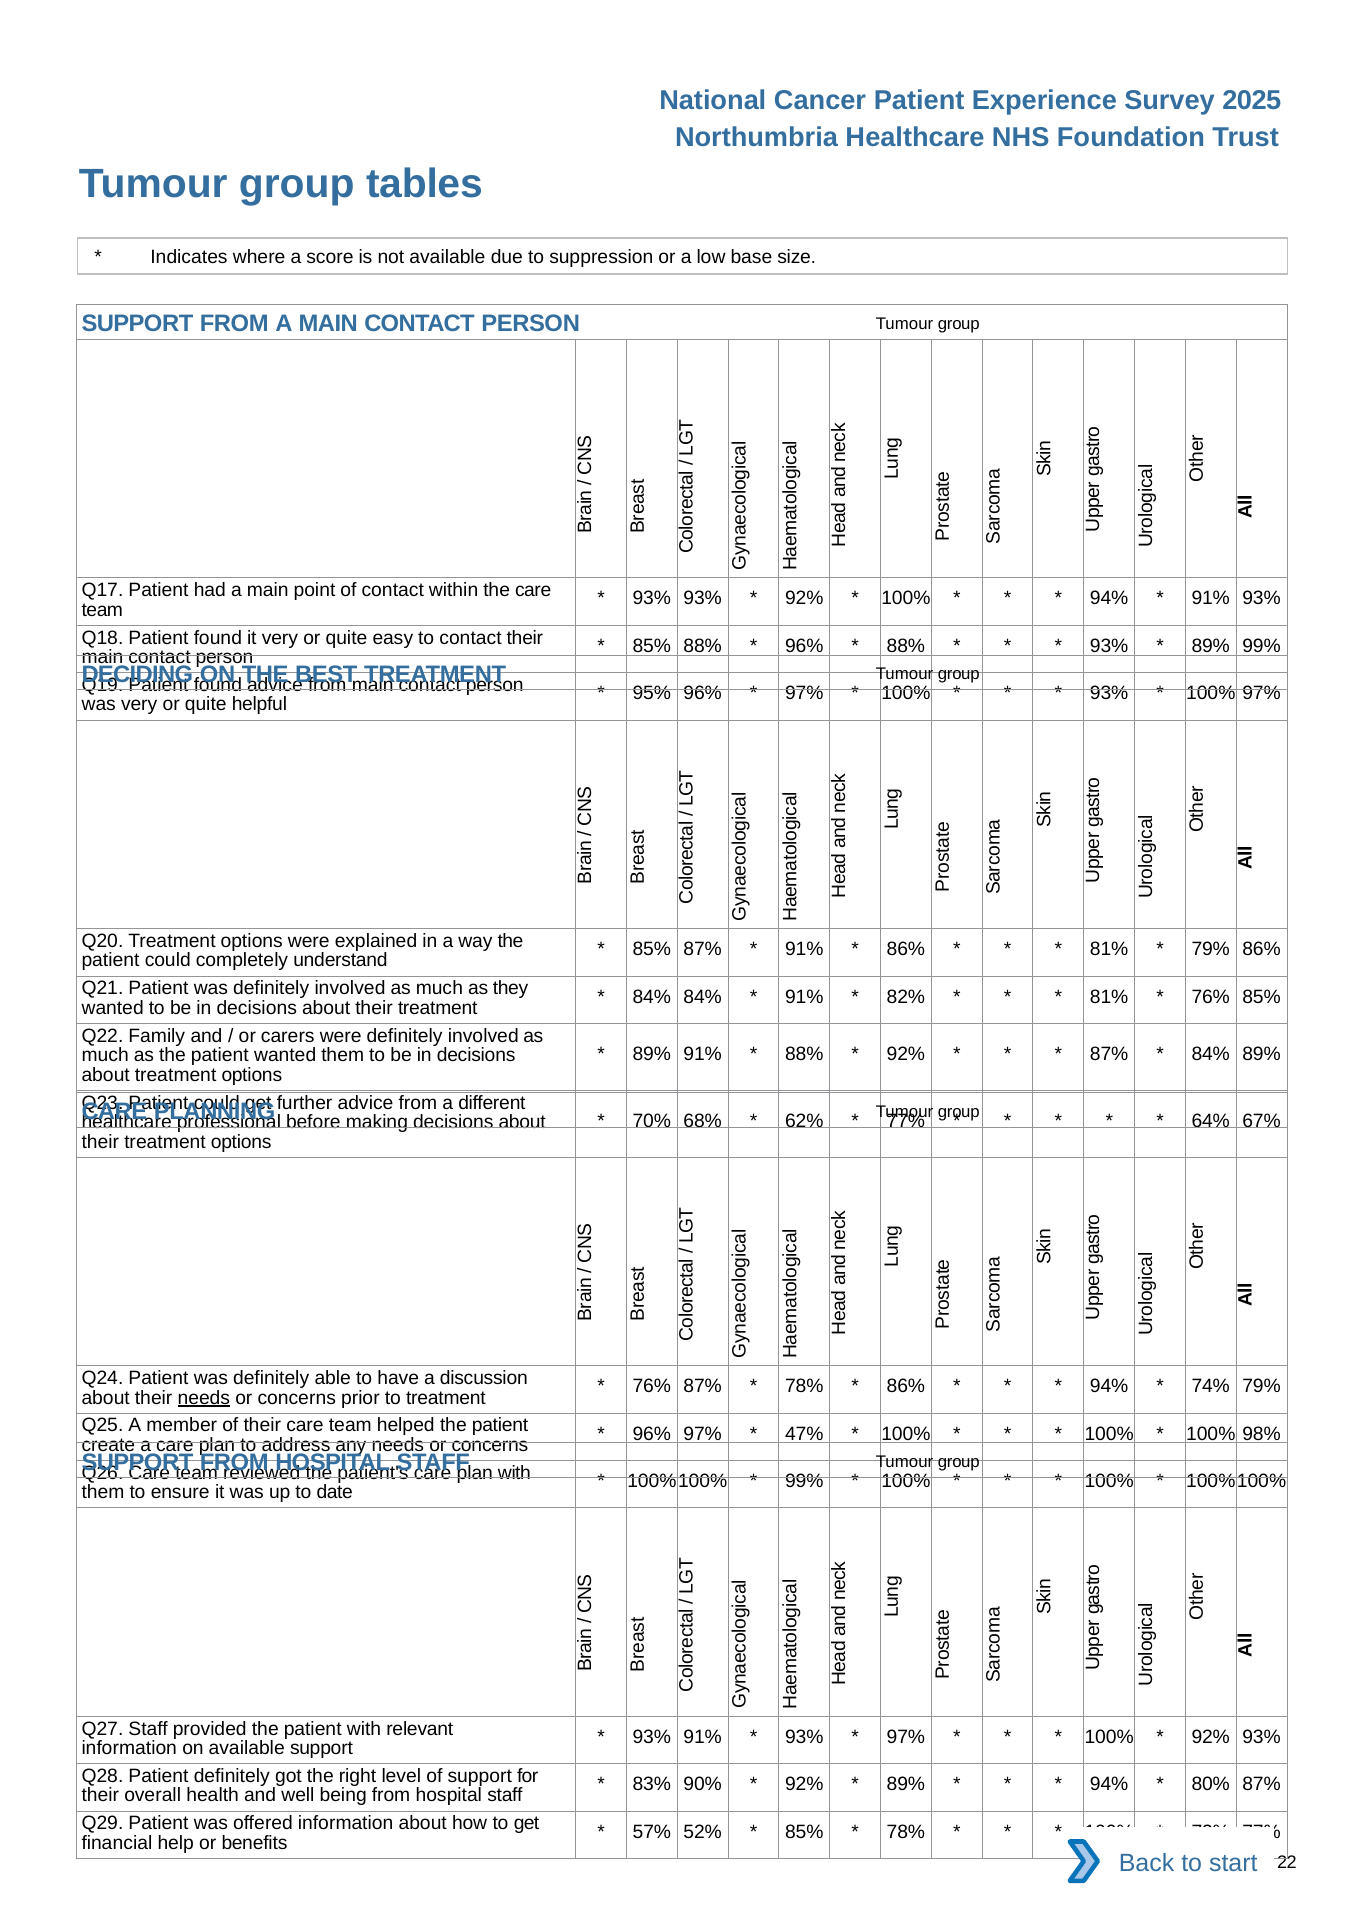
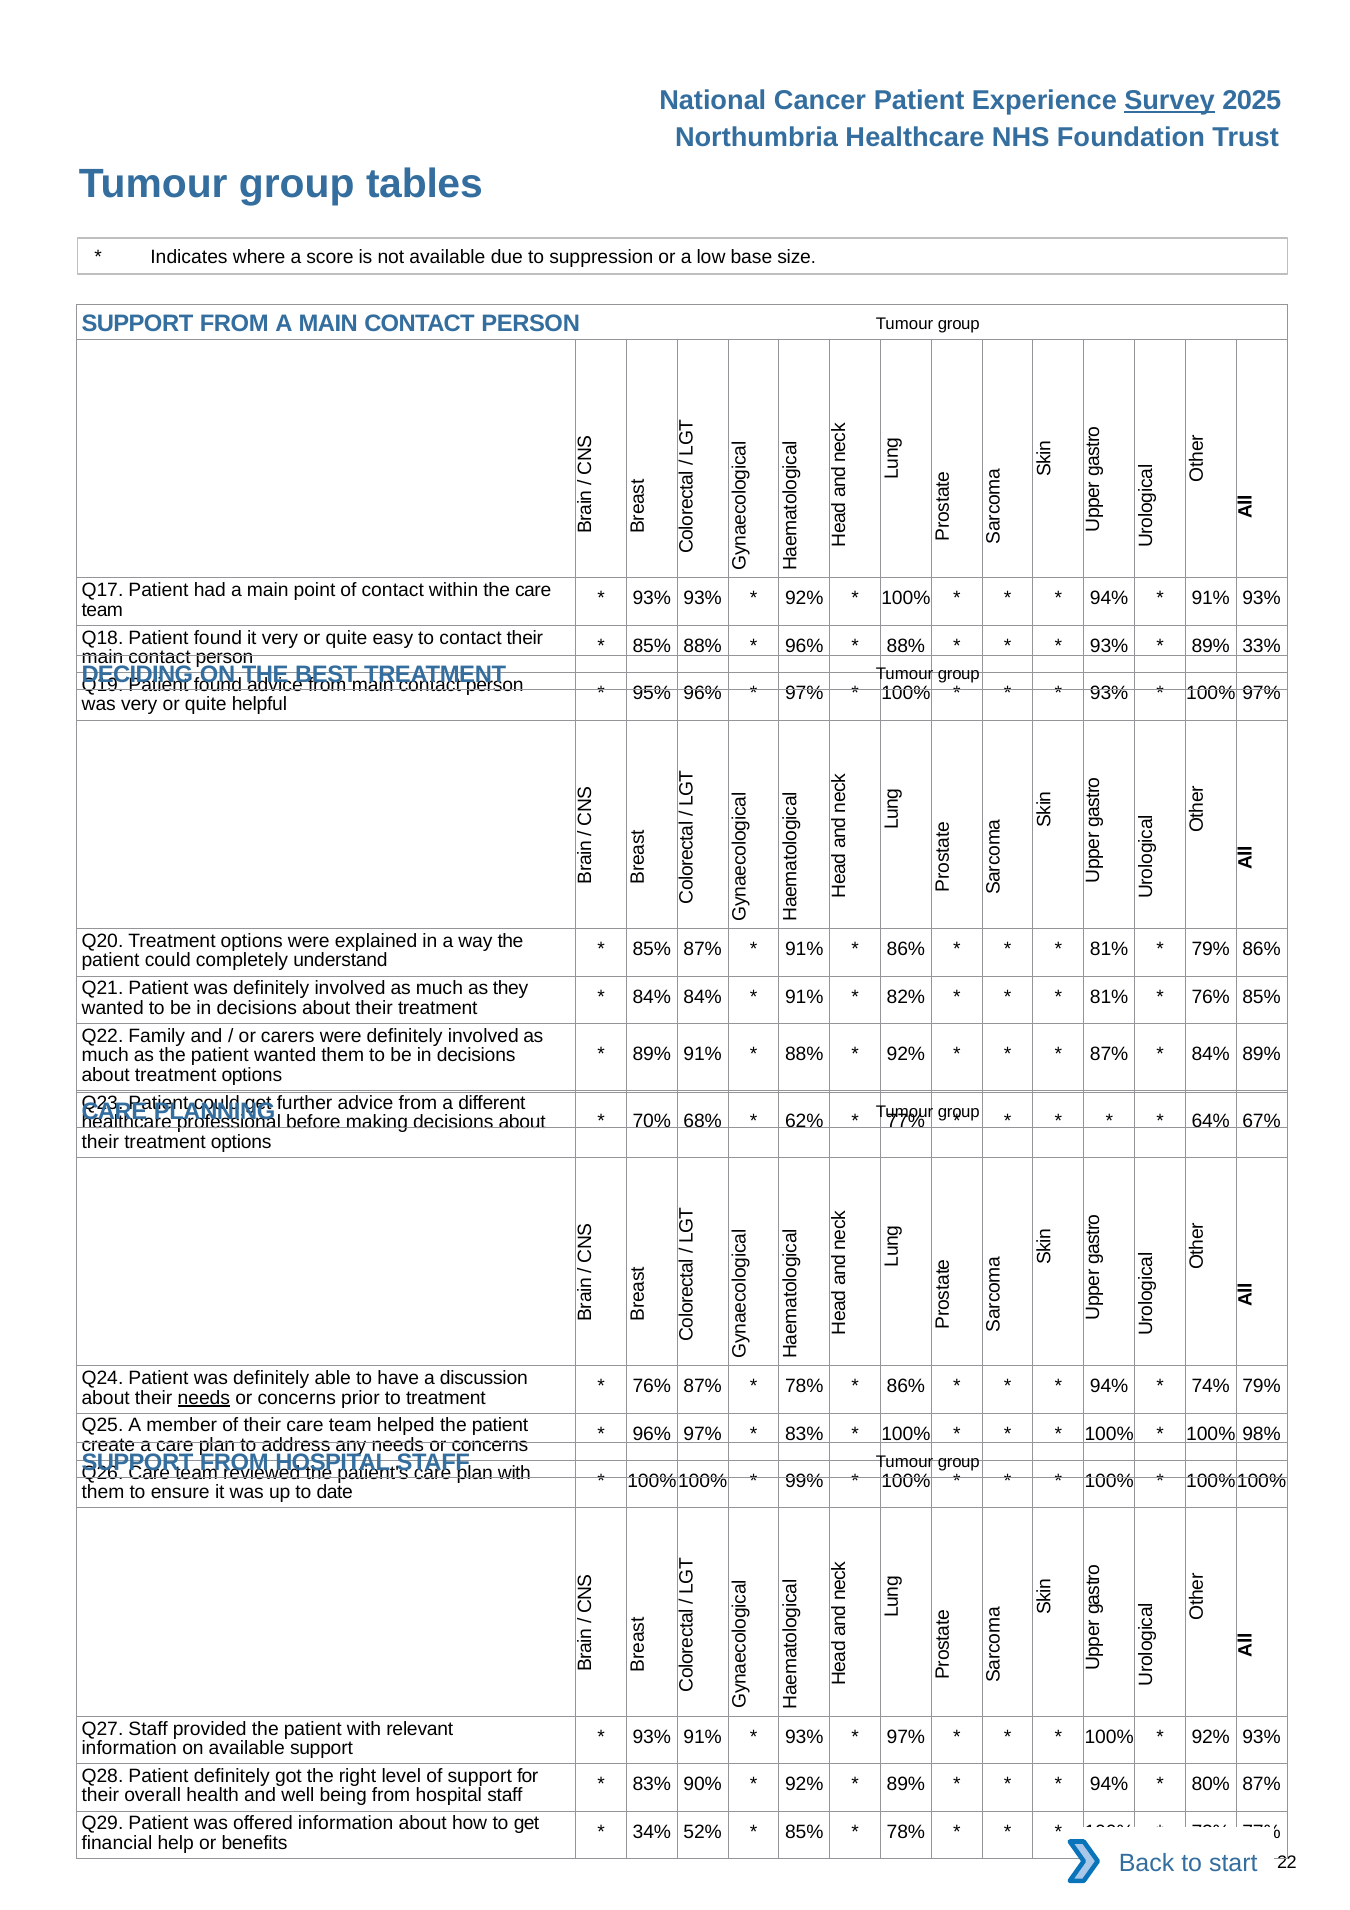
Survey underline: none -> present (1170, 101)
89% 99%: 99% -> 33% (1262, 646)
47%: 47% -> 83% (804, 1434)
57%: 57% -> 34% (652, 1832)
